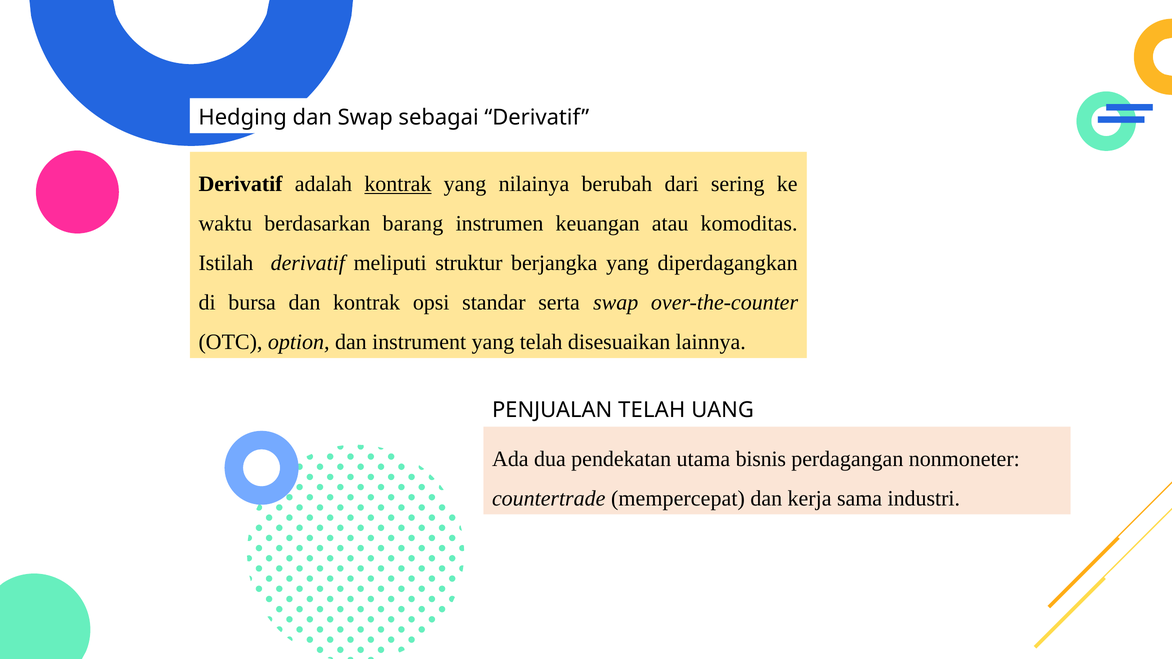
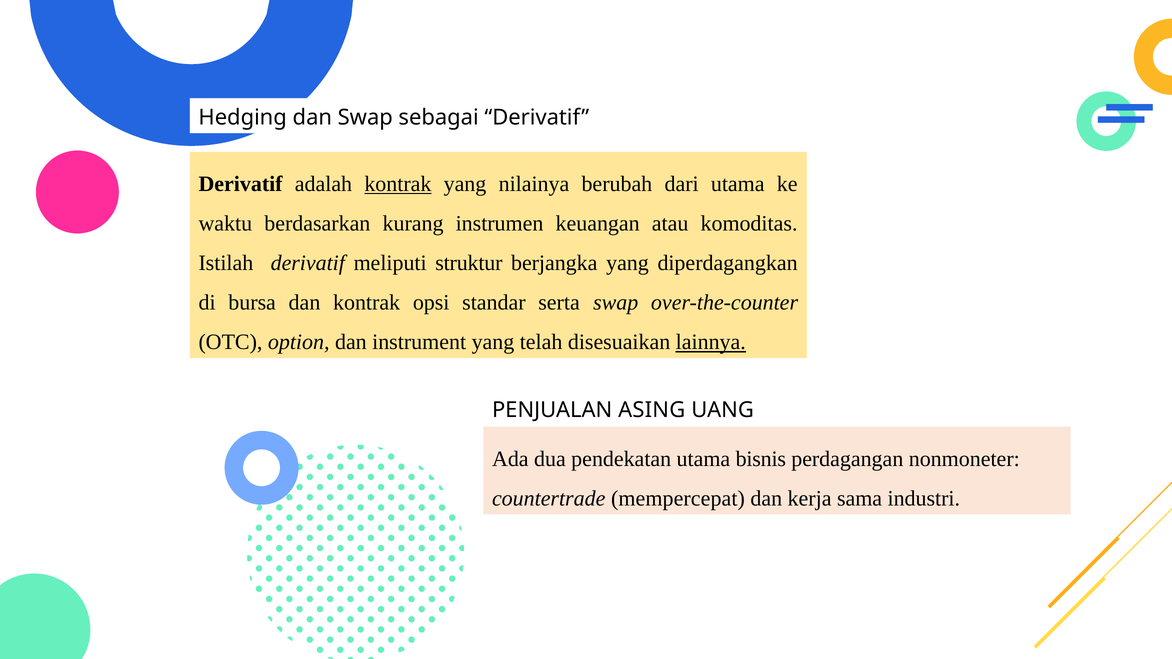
dari sering: sering -> utama (738, 184)
barang: barang -> kurang (413, 224)
lainnya underline: none -> present (711, 342)
PENJUALAN TELAH: TELAH -> ASING (652, 410)
